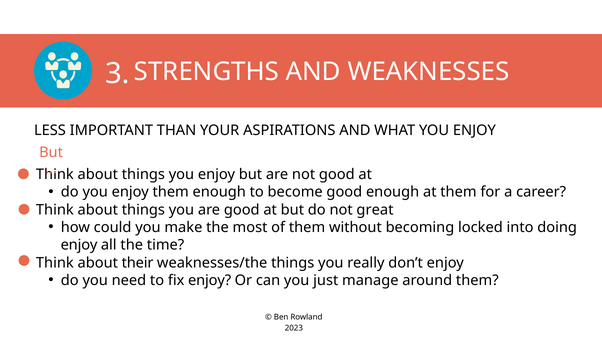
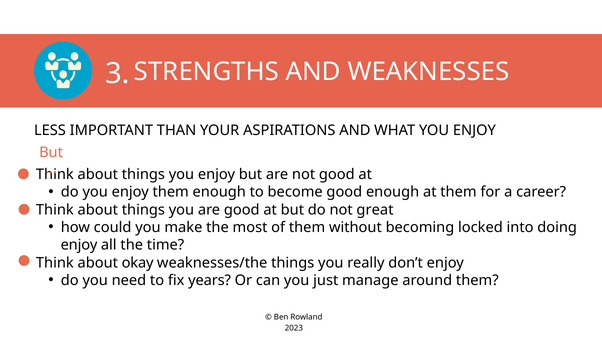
their: their -> okay (138, 263)
fix enjoy: enjoy -> years (210, 281)
